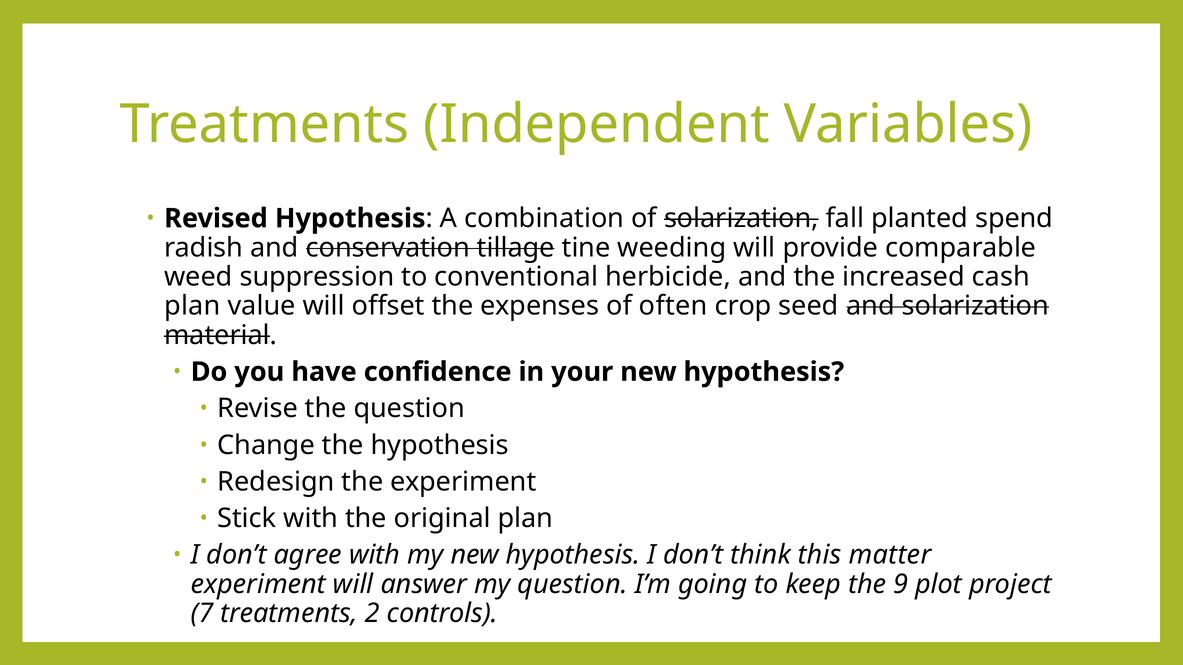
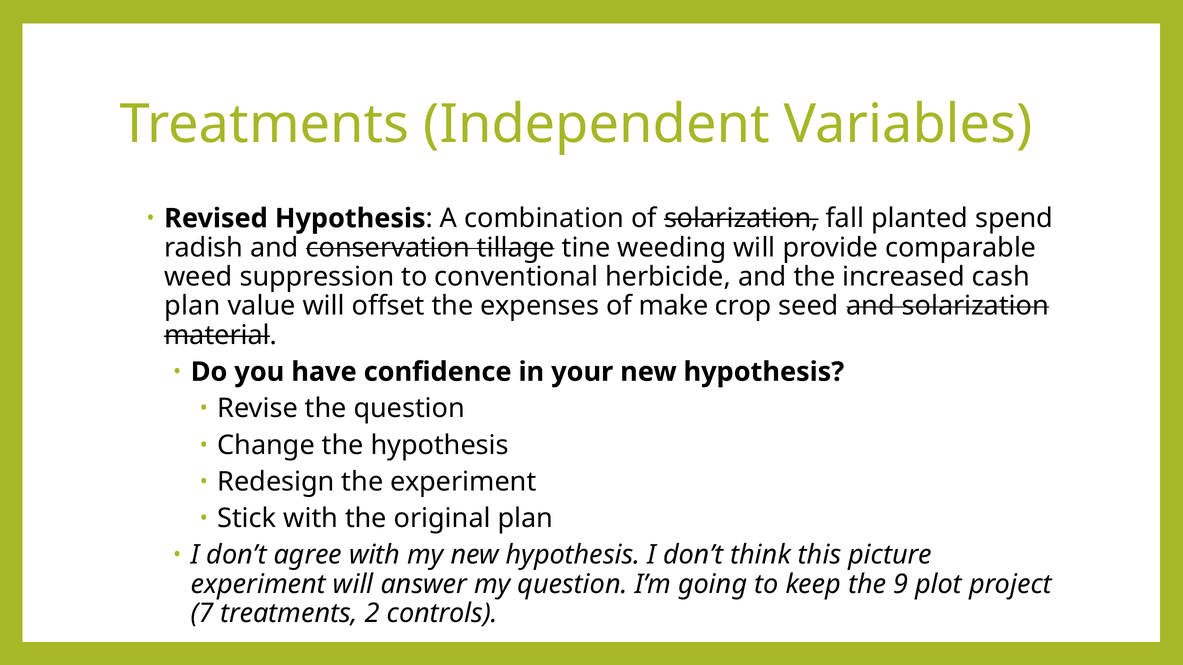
often: often -> make (674, 306)
matter: matter -> picture (890, 555)
